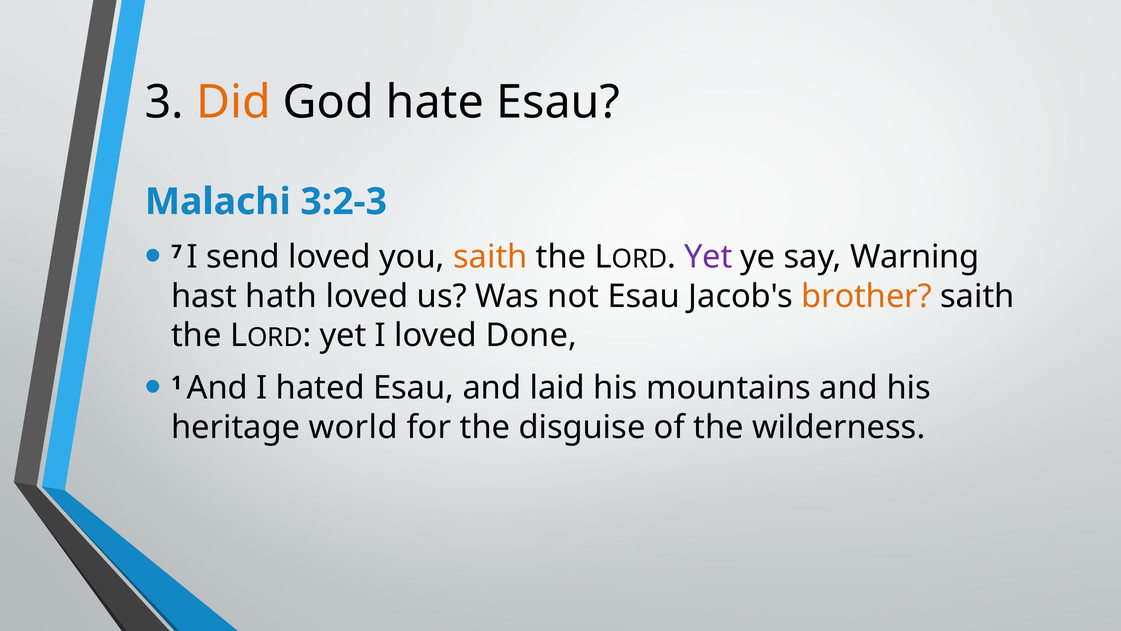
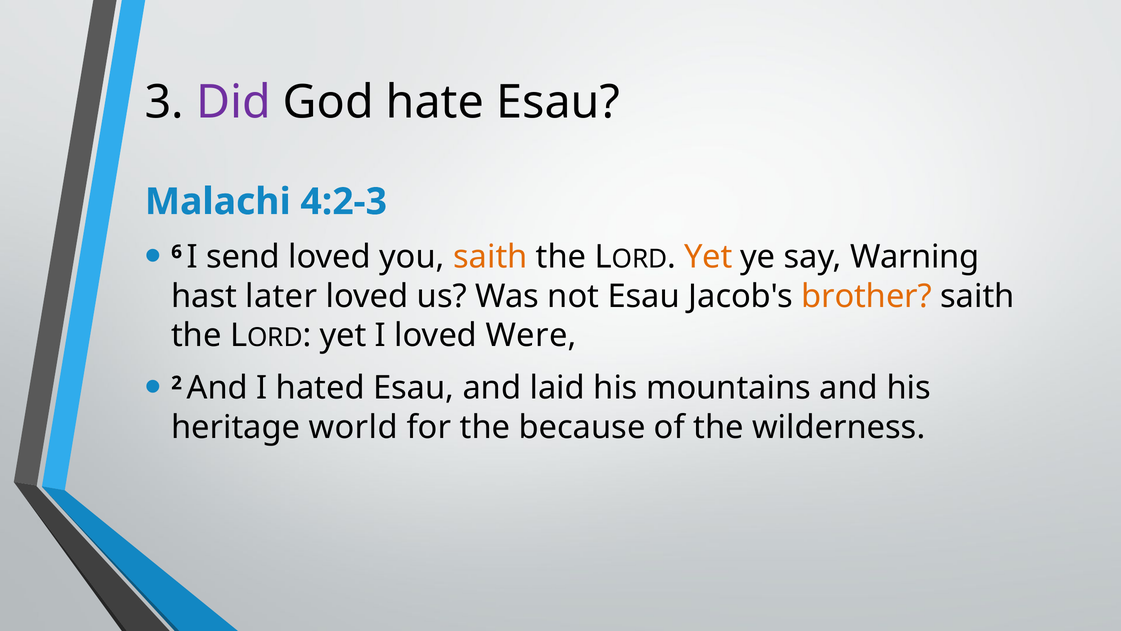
Did colour: orange -> purple (234, 102)
3:2-3: 3:2-3 -> 4:2-3 (344, 202)
7: 7 -> 6 (177, 252)
Yet colour: purple -> orange (708, 257)
hath: hath -> later (281, 296)
Done: Done -> Were (531, 335)
1: 1 -> 2 (177, 383)
disguise: disguise -> because (582, 427)
